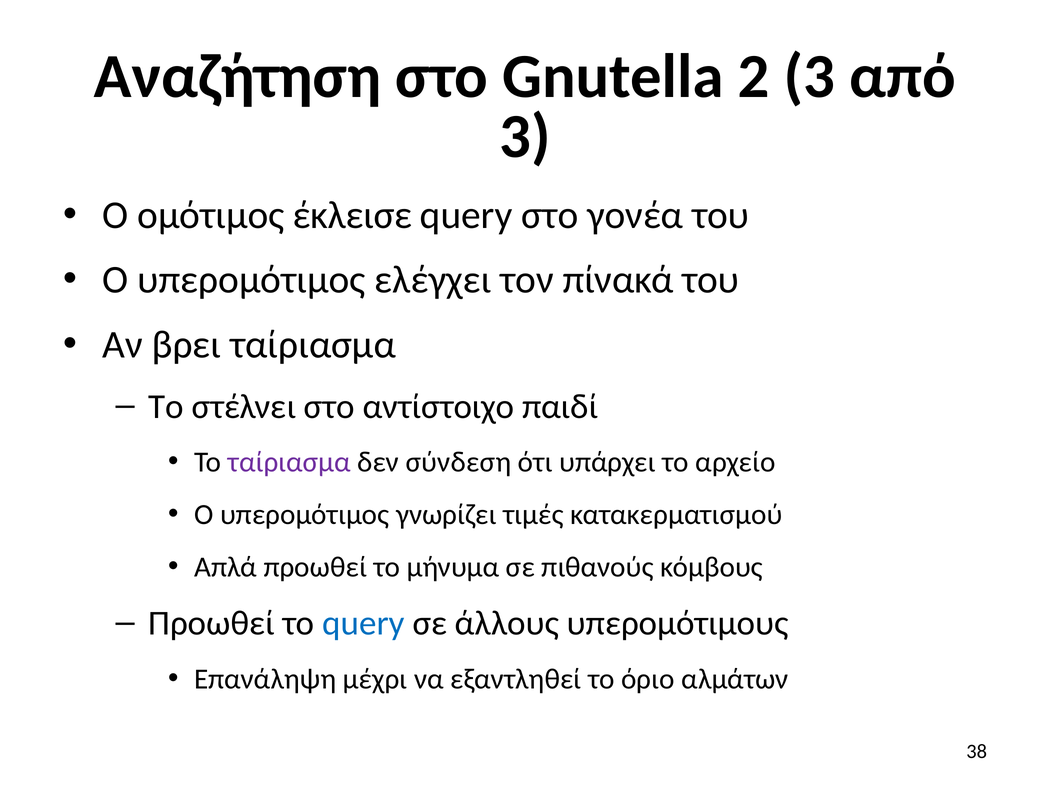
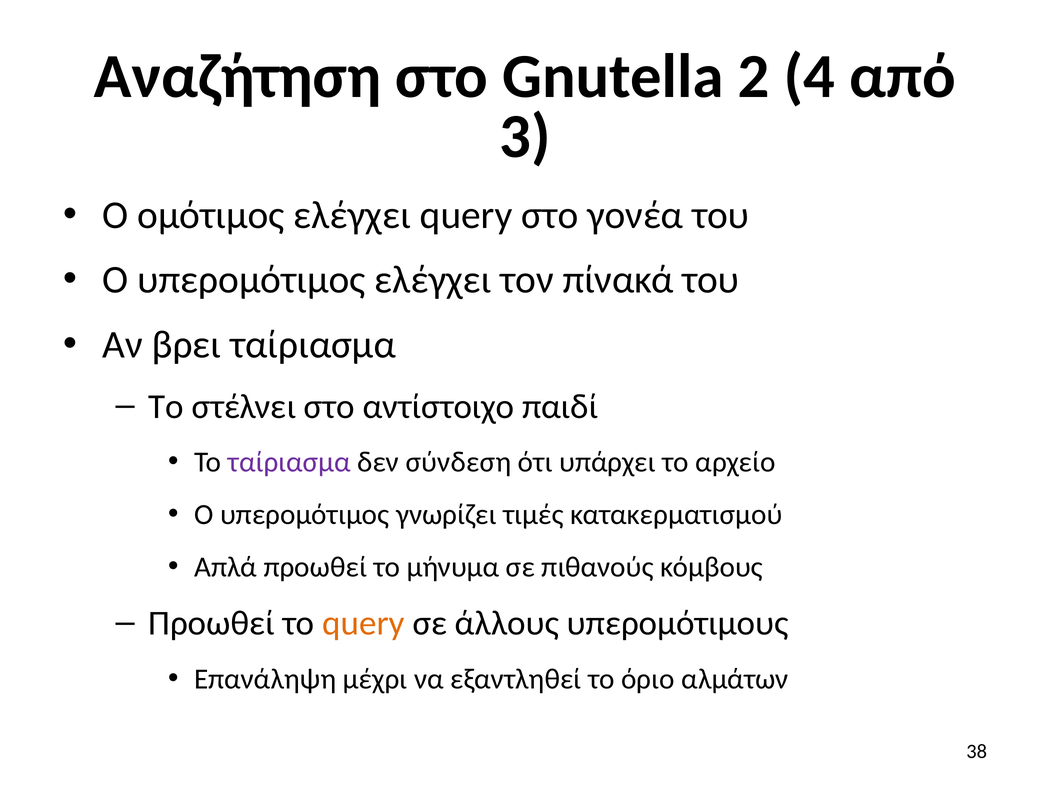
2 3: 3 -> 4 (809, 76)
ομότιμος έκλεισε: έκλεισε -> ελέγχει (352, 215)
query colour: blue -> orange (364, 624)
